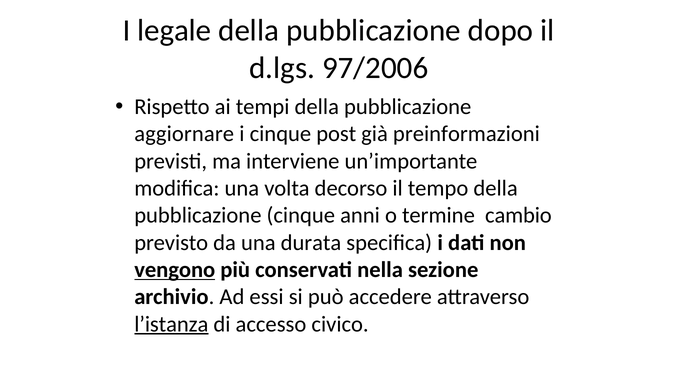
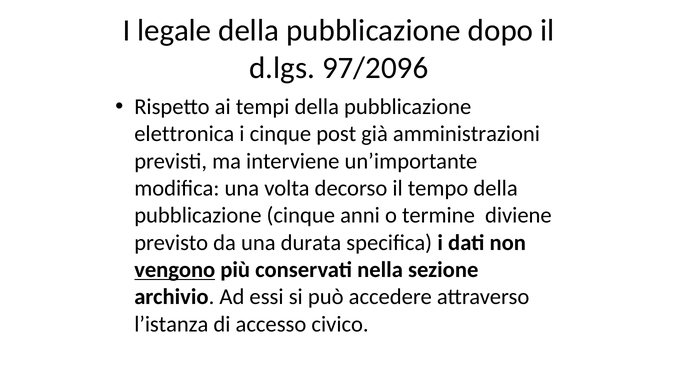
97/2006: 97/2006 -> 97/2096 (375, 68)
aggiornare: aggiornare -> elettronica (184, 134)
preinformazioni: preinformazioni -> amministrazioni (466, 134)
cambio: cambio -> diviene (518, 215)
l’istanza underline: present -> none (171, 324)
